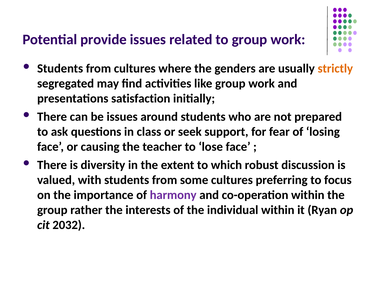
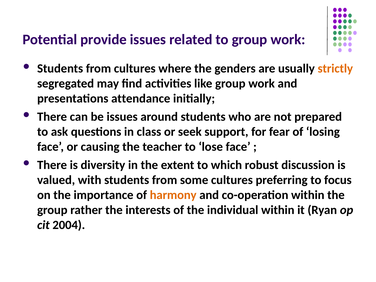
satisfaction: satisfaction -> attendance (141, 98)
harmony colour: purple -> orange (173, 195)
2032: 2032 -> 2004 (69, 225)
